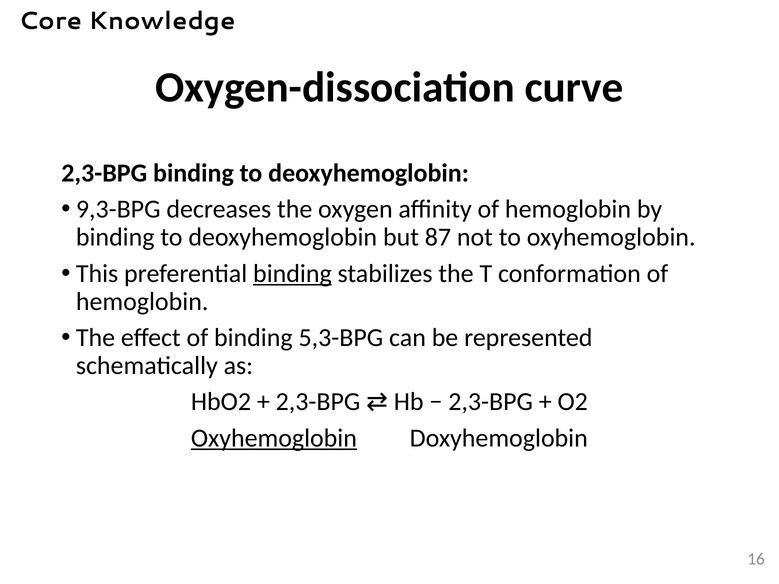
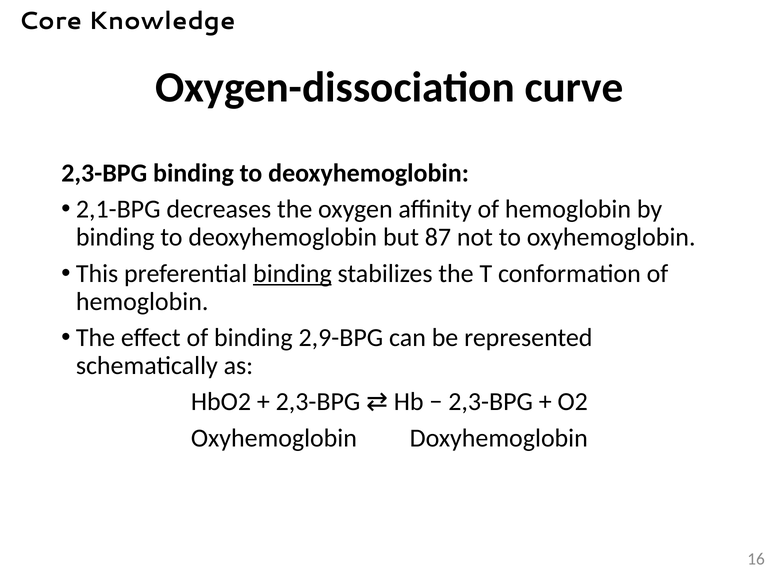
9,3-BPG: 9,3-BPG -> 2,1-BPG (118, 209)
5,3-BPG: 5,3-BPG -> 2,9-BPG (341, 338)
Oxyhemoglobin underline: present -> none (274, 438)
